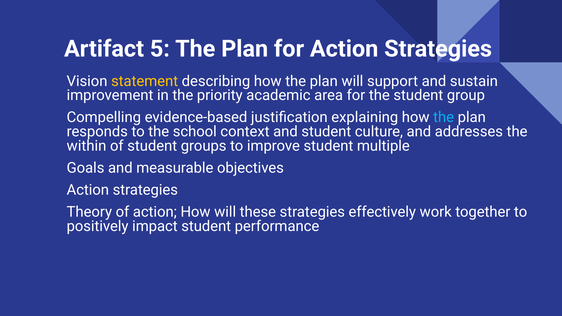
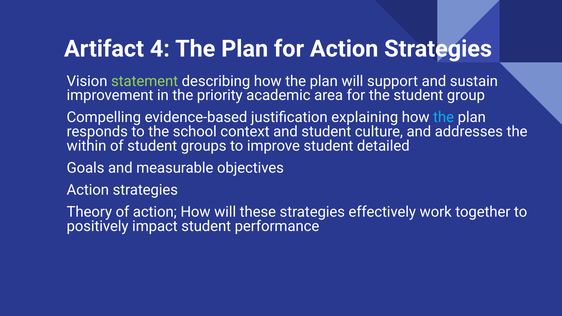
5: 5 -> 4 (160, 49)
statement colour: yellow -> light green (145, 81)
multiple: multiple -> detailed (383, 146)
